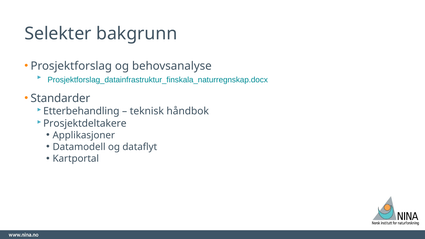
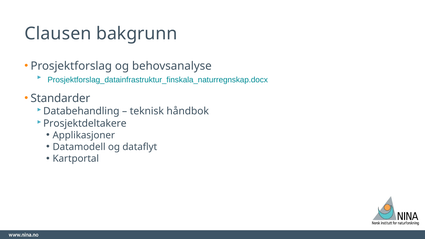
Selekter: Selekter -> Clausen (58, 34)
Etterbehandling: Etterbehandling -> Databehandling (81, 111)
